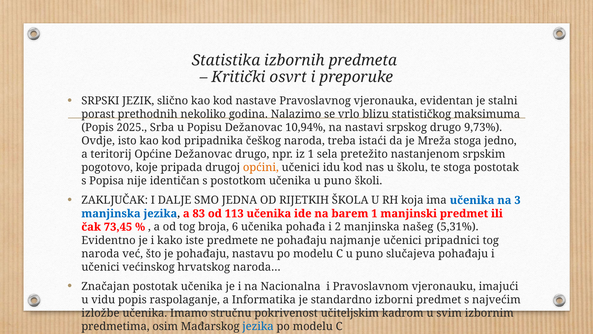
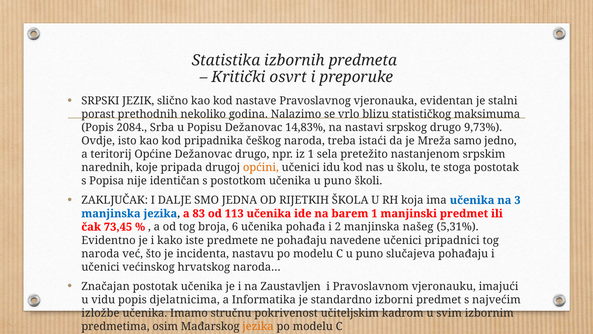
2025: 2025 -> 2084 (132, 127)
10,94%: 10,94% -> 14,83% (306, 127)
Mreža stoga: stoga -> samo (468, 141)
pogotovo: pogotovo -> narednih (107, 167)
najmanje: najmanje -> navedene (355, 240)
je pohađaju: pohađaju -> incidenta (203, 253)
Nacionalna: Nacionalna -> Zaustavljen (291, 286)
raspolaganje: raspolaganje -> djelatnicima (185, 299)
jezika colour: blue -> orange (258, 326)
